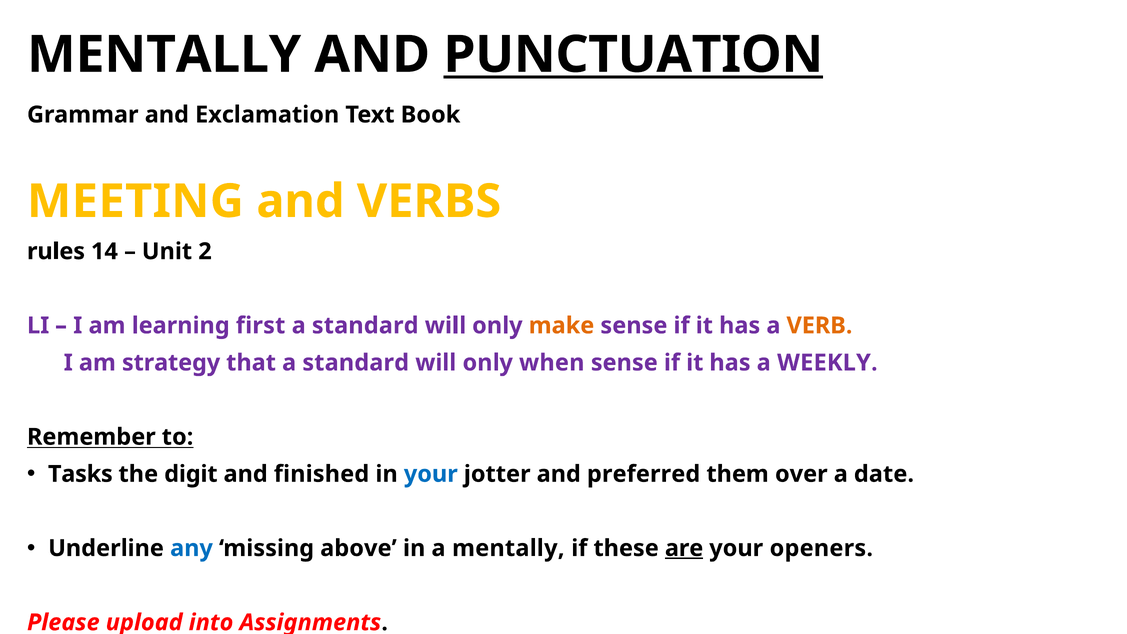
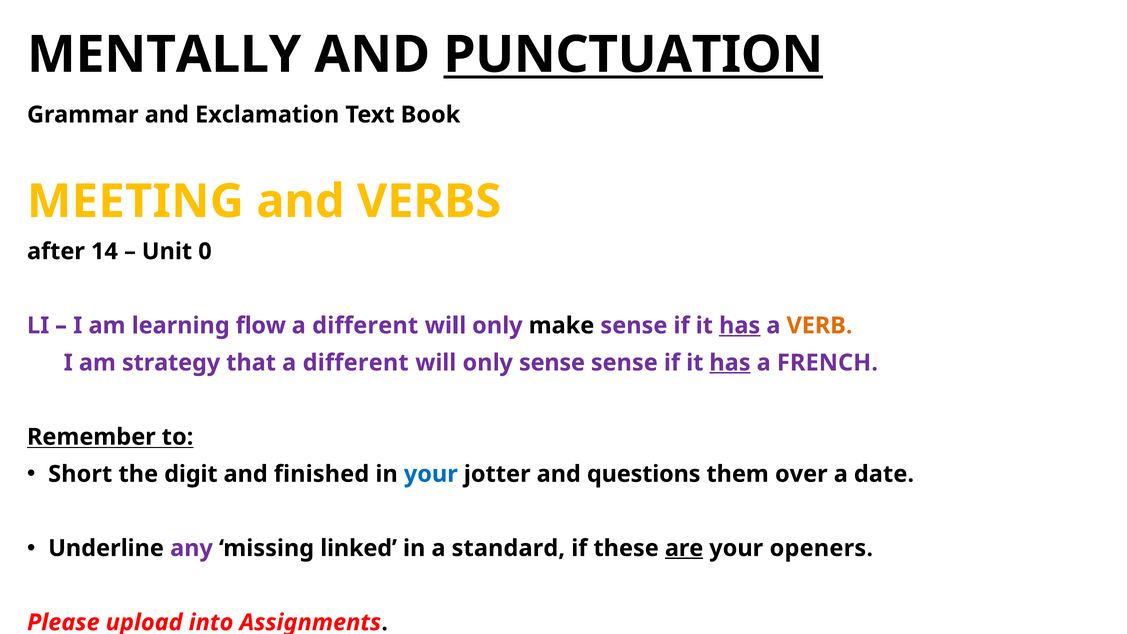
rules: rules -> after (56, 251)
2: 2 -> 0 (205, 251)
first: first -> flow (261, 326)
standard: standard -> different (365, 326)
make colour: orange -> black (561, 326)
has underline: none -> present (740, 326)
that a standard: standard -> different (356, 363)
only when: when -> sense (552, 363)
has underline: none -> present (730, 363)
WEEKLY: WEEKLY -> FRENCH (827, 363)
Tasks: Tasks -> Short (80, 474)
preferred: preferred -> questions (644, 474)
any colour: blue -> purple (191, 548)
above: above -> linked (359, 548)
a mentally: mentally -> standard (508, 548)
